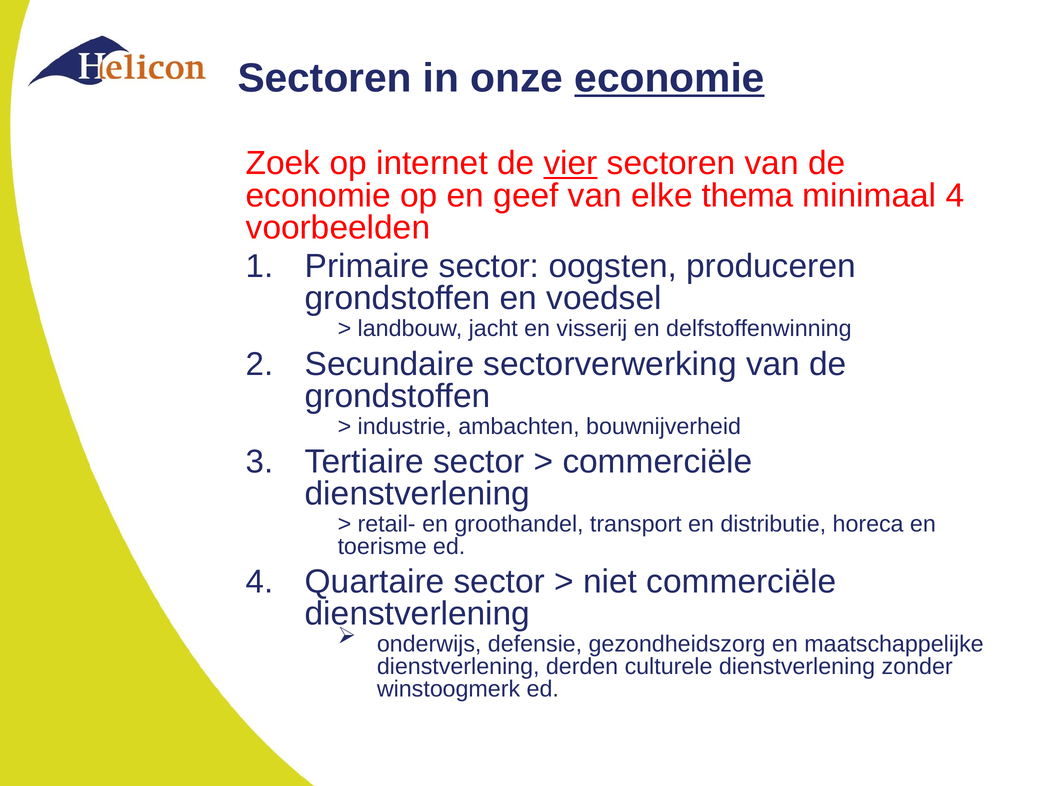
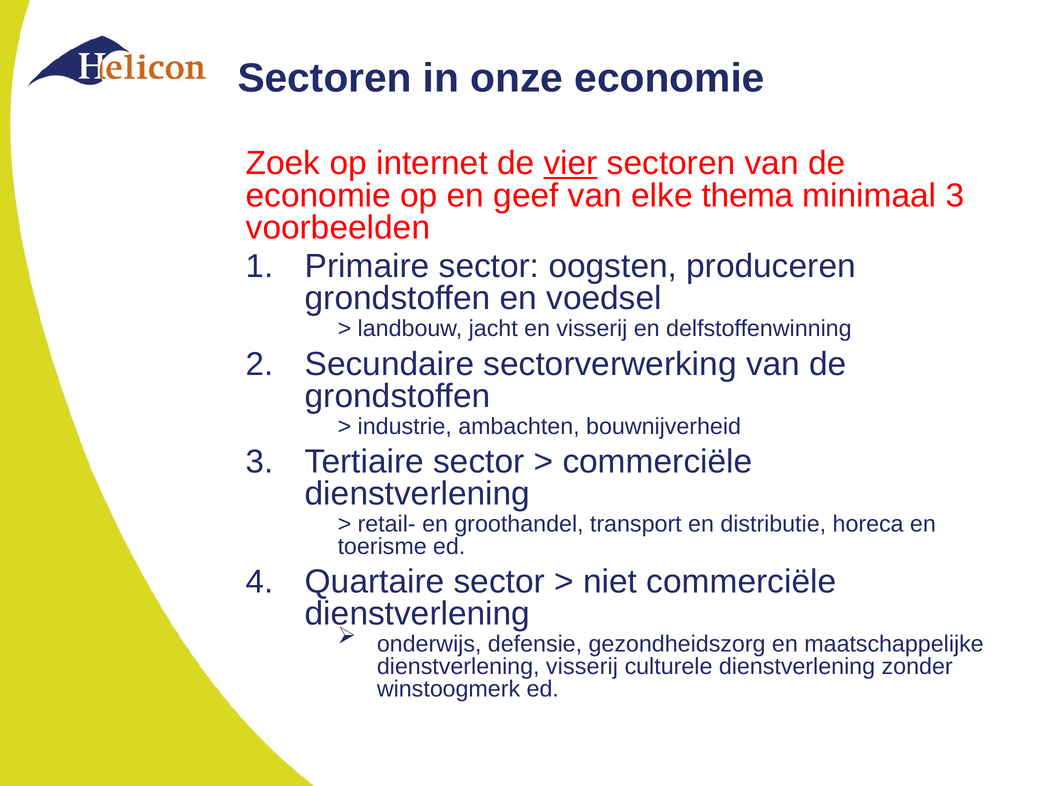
economie underline: present -> none (669, 78)
minimaal 4: 4 -> 3 (955, 196)
dienstverlening derden: derden -> visserij (582, 667)
